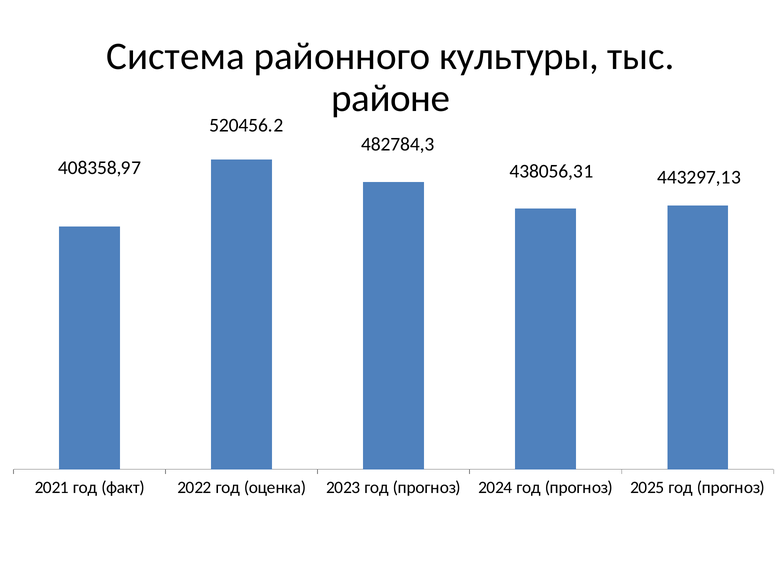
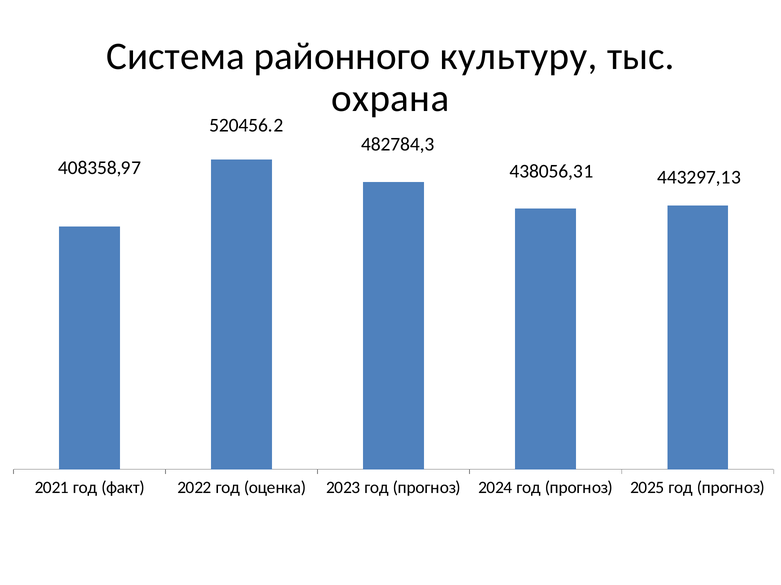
культуры: культуры -> культуру (519, 56)
районе: районе -> охрана (390, 98)
